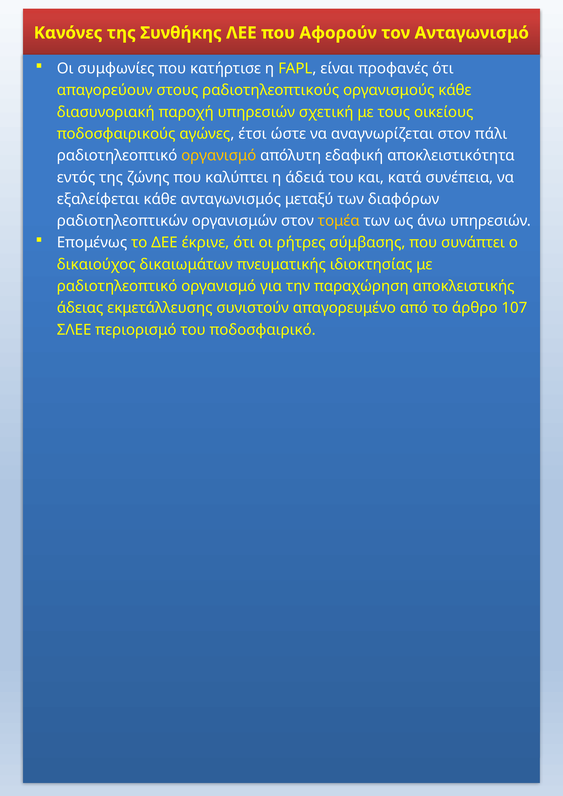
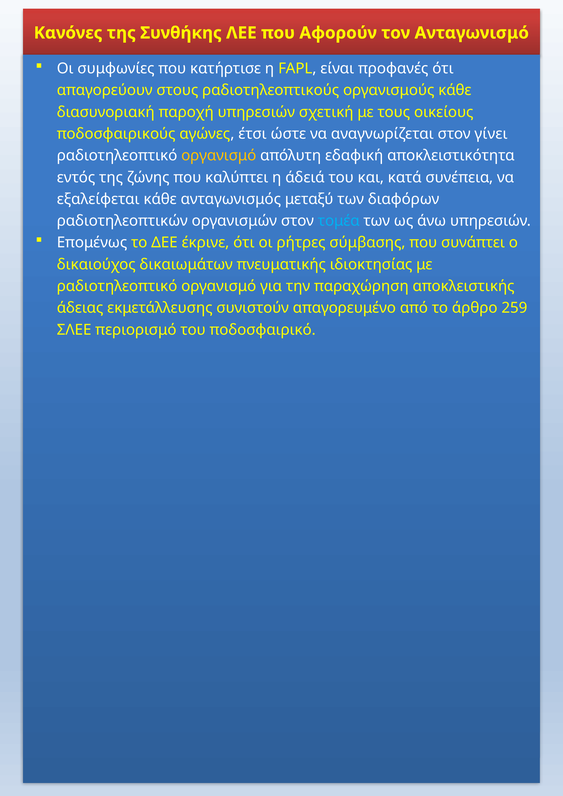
πάλι: πάλι -> γίνει (491, 134)
τομέα colour: yellow -> light blue (339, 221)
107: 107 -> 259 (514, 308)
